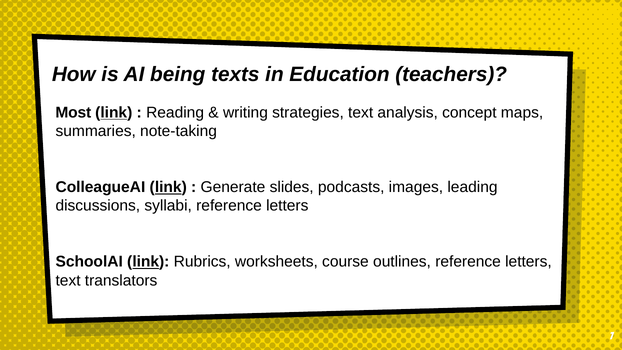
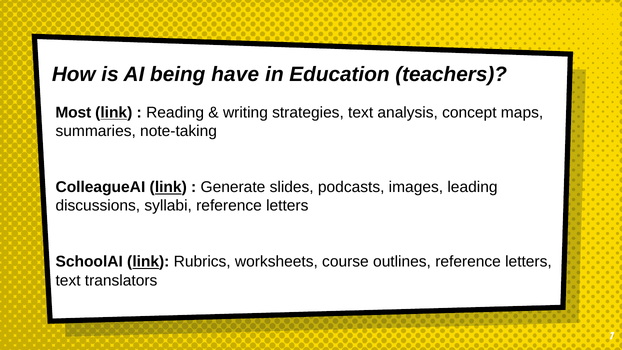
texts: texts -> have (235, 75)
